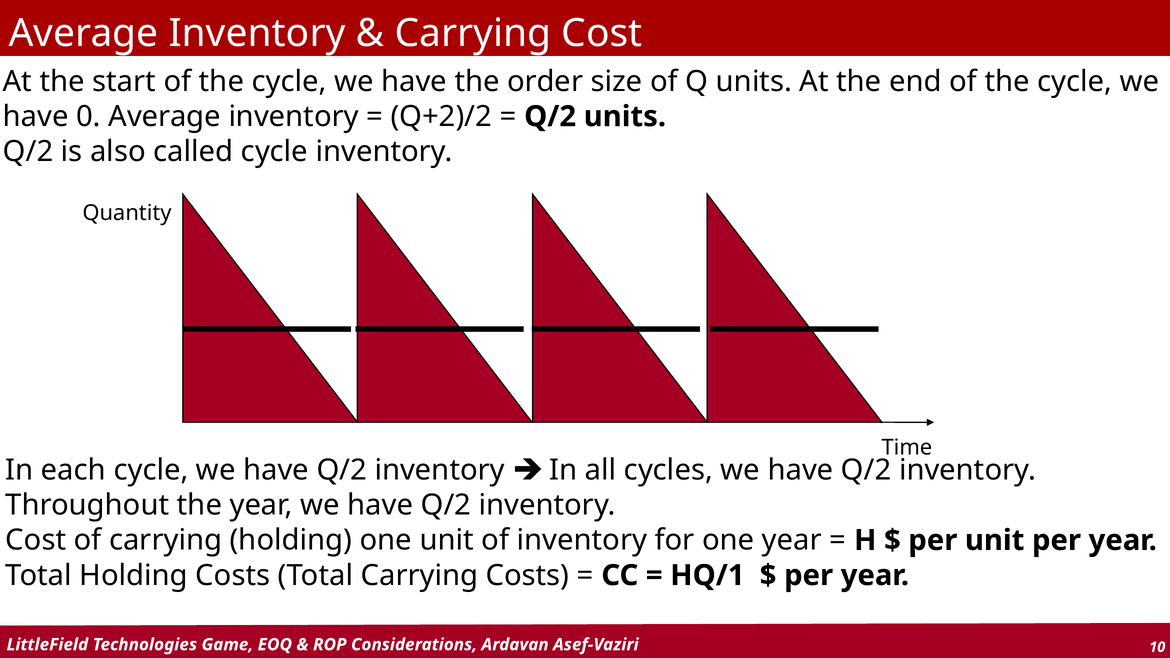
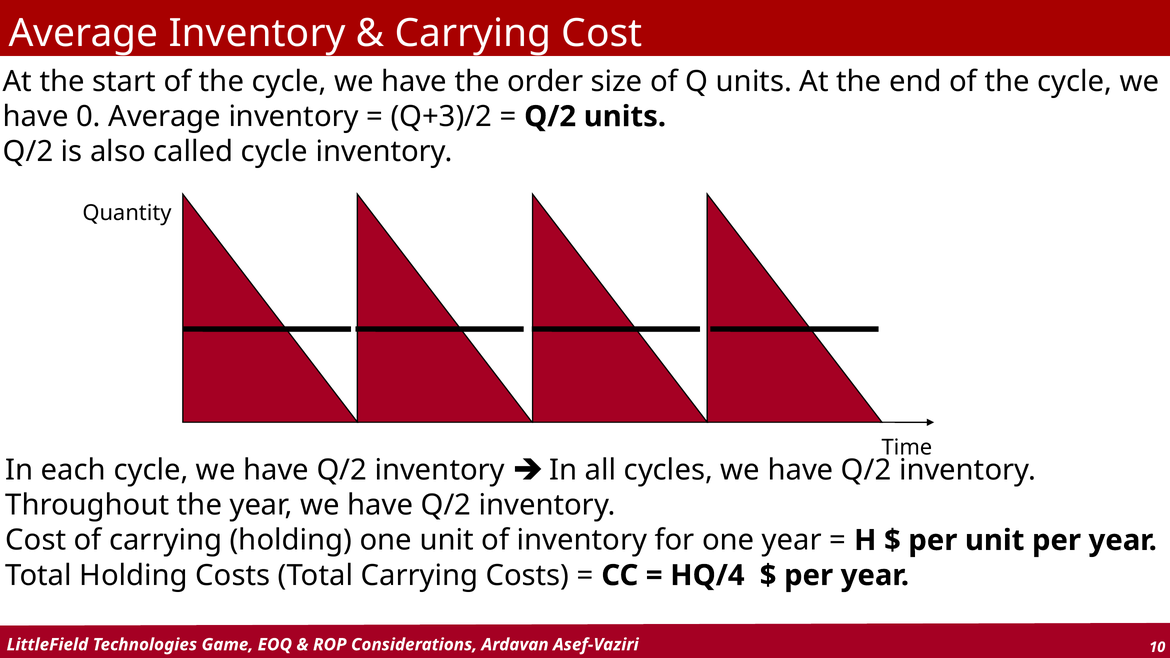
Q+2)/2: Q+2)/2 -> Q+3)/2 (441, 117)
HQ/1: HQ/1 -> HQ/4 (707, 576)
